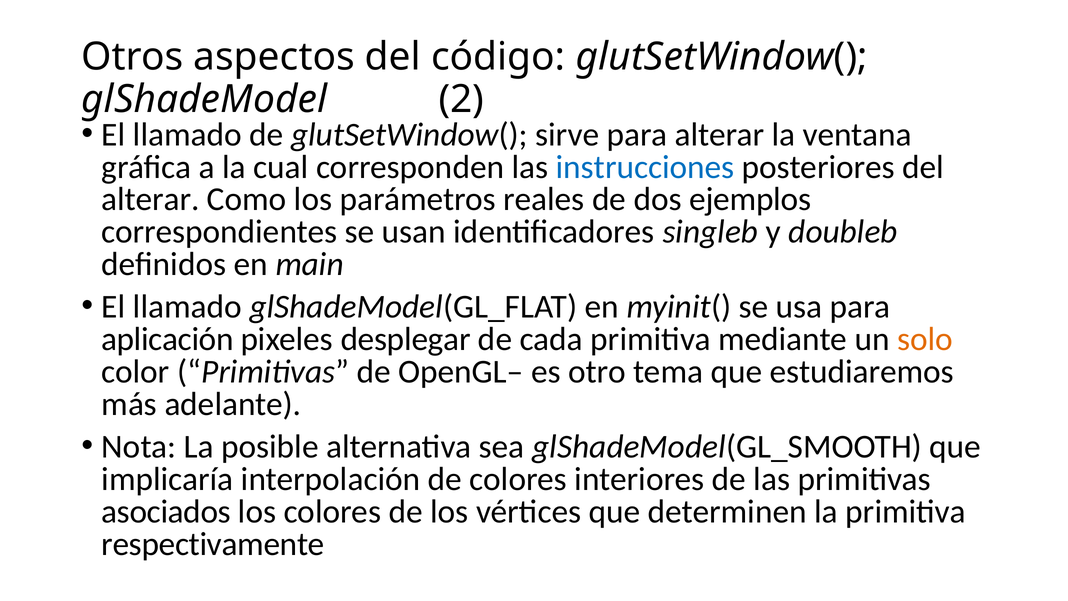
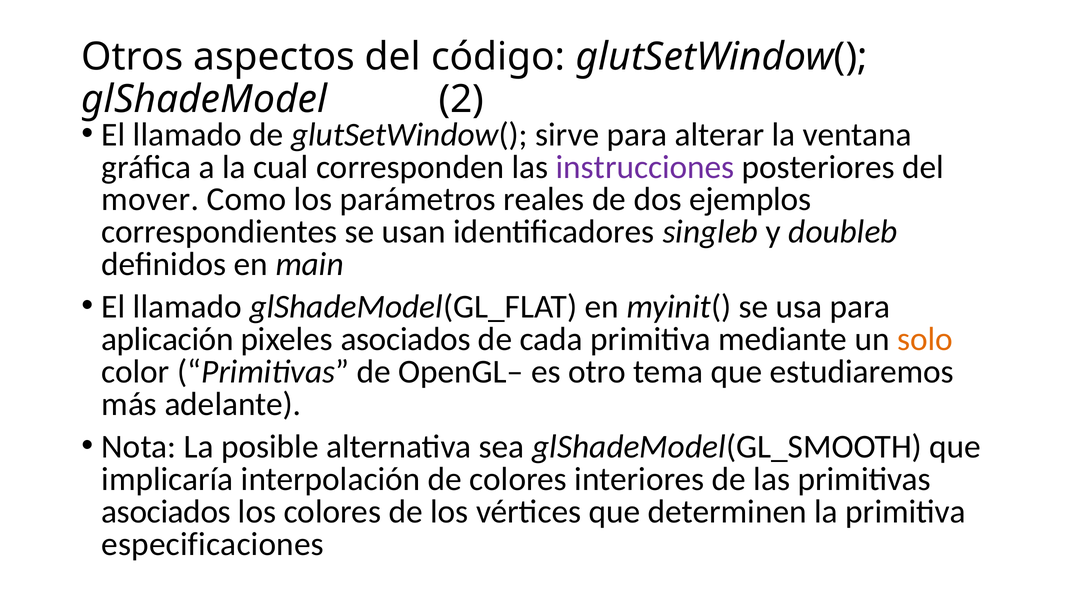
instrucciones colour: blue -> purple (645, 167)
alterar: alterar -> mover (150, 199)
pixeles desplegar: desplegar -> asociados (406, 339)
respectivamente: respectivamente -> especificaciones (213, 544)
